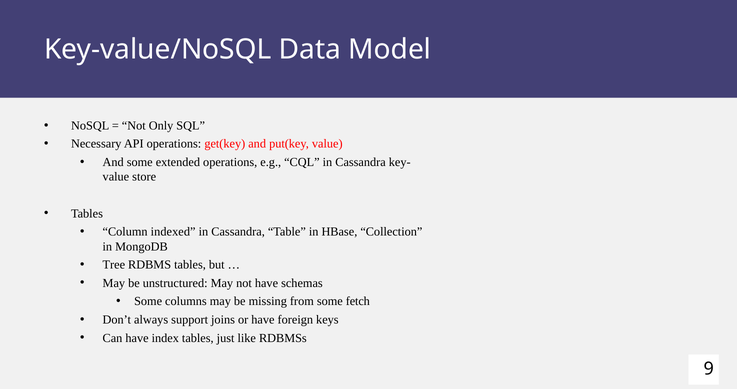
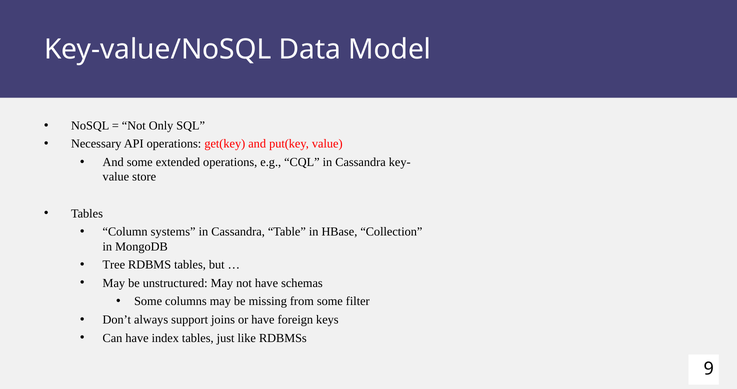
indexed: indexed -> systems (173, 232)
fetch: fetch -> filter (358, 302)
